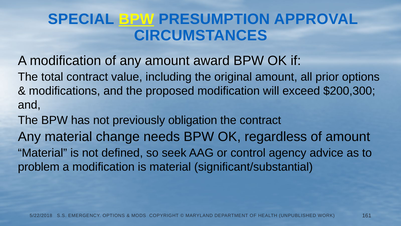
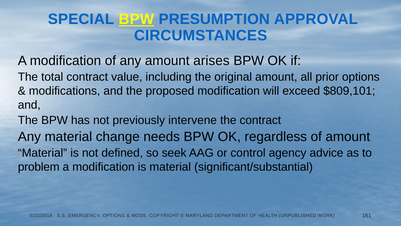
award: award -> arises (211, 61)
$200,300: $200,300 -> $809,101 (349, 91)
obligation: obligation -> intervene (193, 120)
